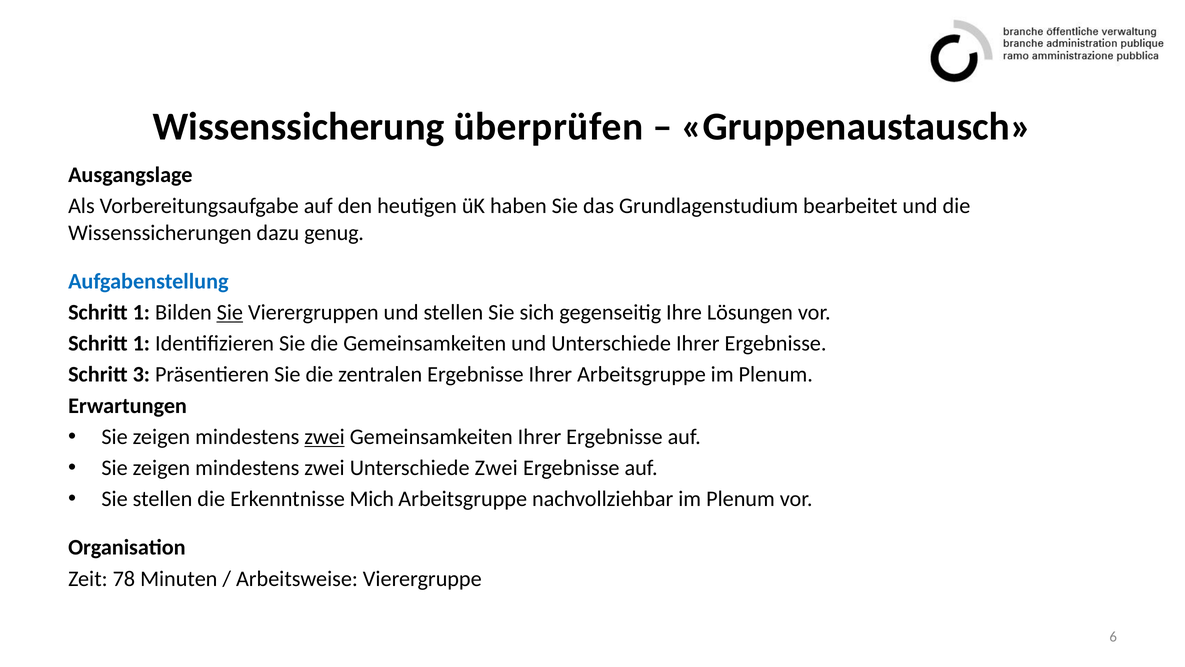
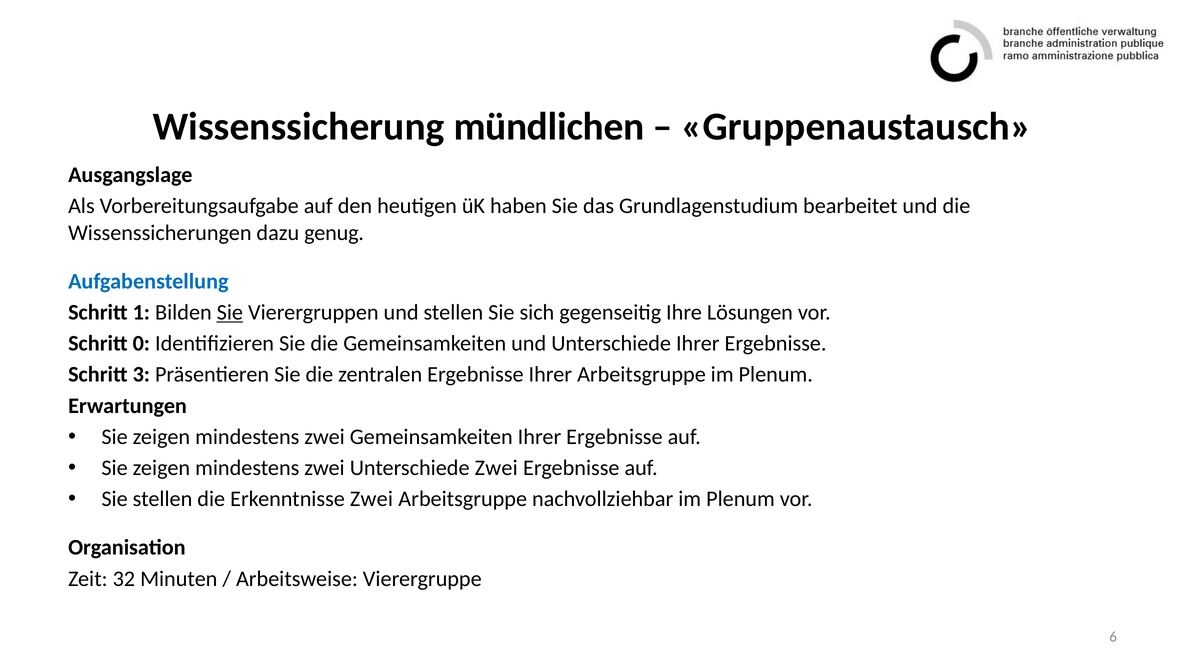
überprüfen: überprüfen -> mündlichen (549, 127)
1: 1 -> 0 (141, 343)
zwei underline: present -> none (325, 437)
Erkenntnisse Mich: Mich -> Zwei (372, 499)
78: 78 -> 32 (124, 578)
